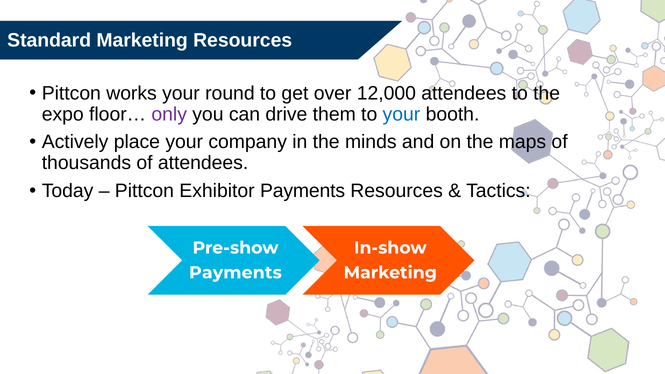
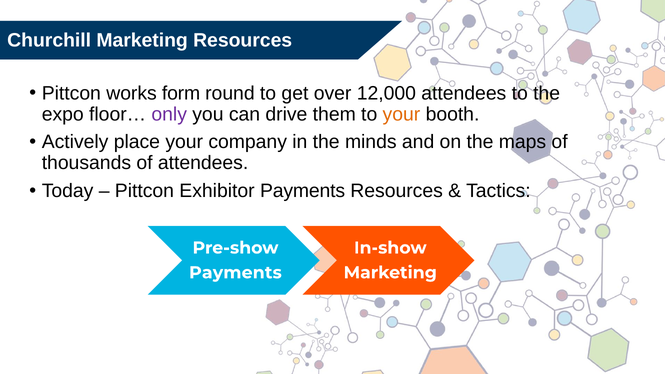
Standard: Standard -> Churchill (49, 40)
works your: your -> form (181, 93)
your colour: blue -> orange (401, 114)
